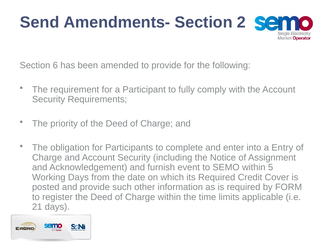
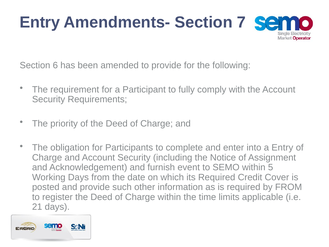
Send: Send -> Entry (40, 22)
2: 2 -> 7 (241, 22)
by FORM: FORM -> FROM (289, 187)
